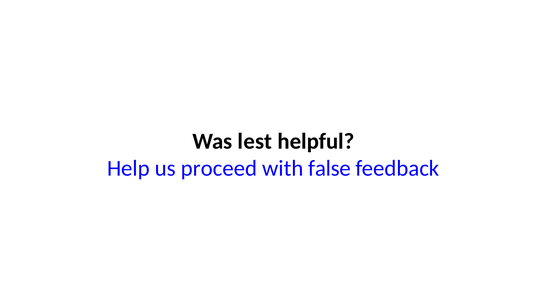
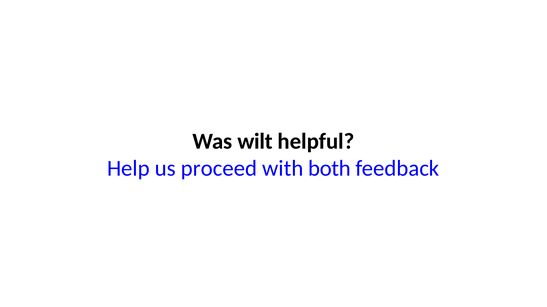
lest: lest -> wilt (255, 142)
false: false -> both (330, 169)
